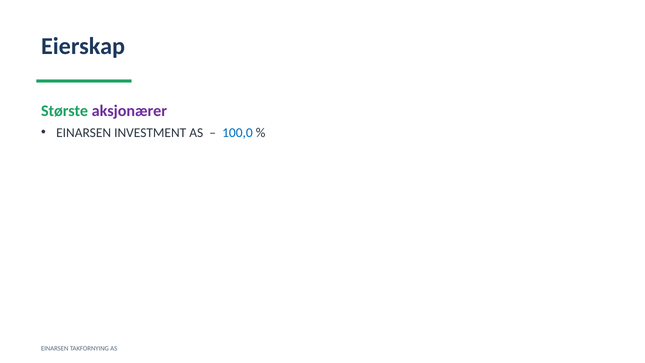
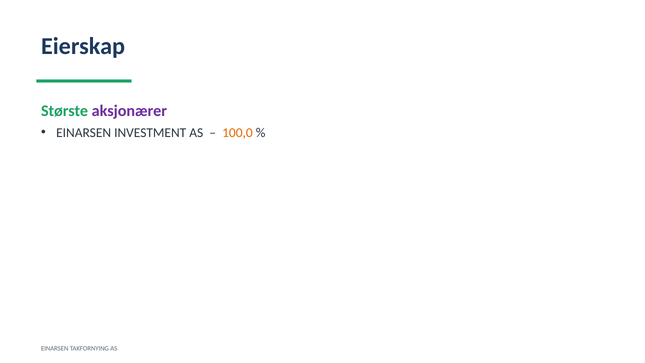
100,0 colour: blue -> orange (237, 133)
